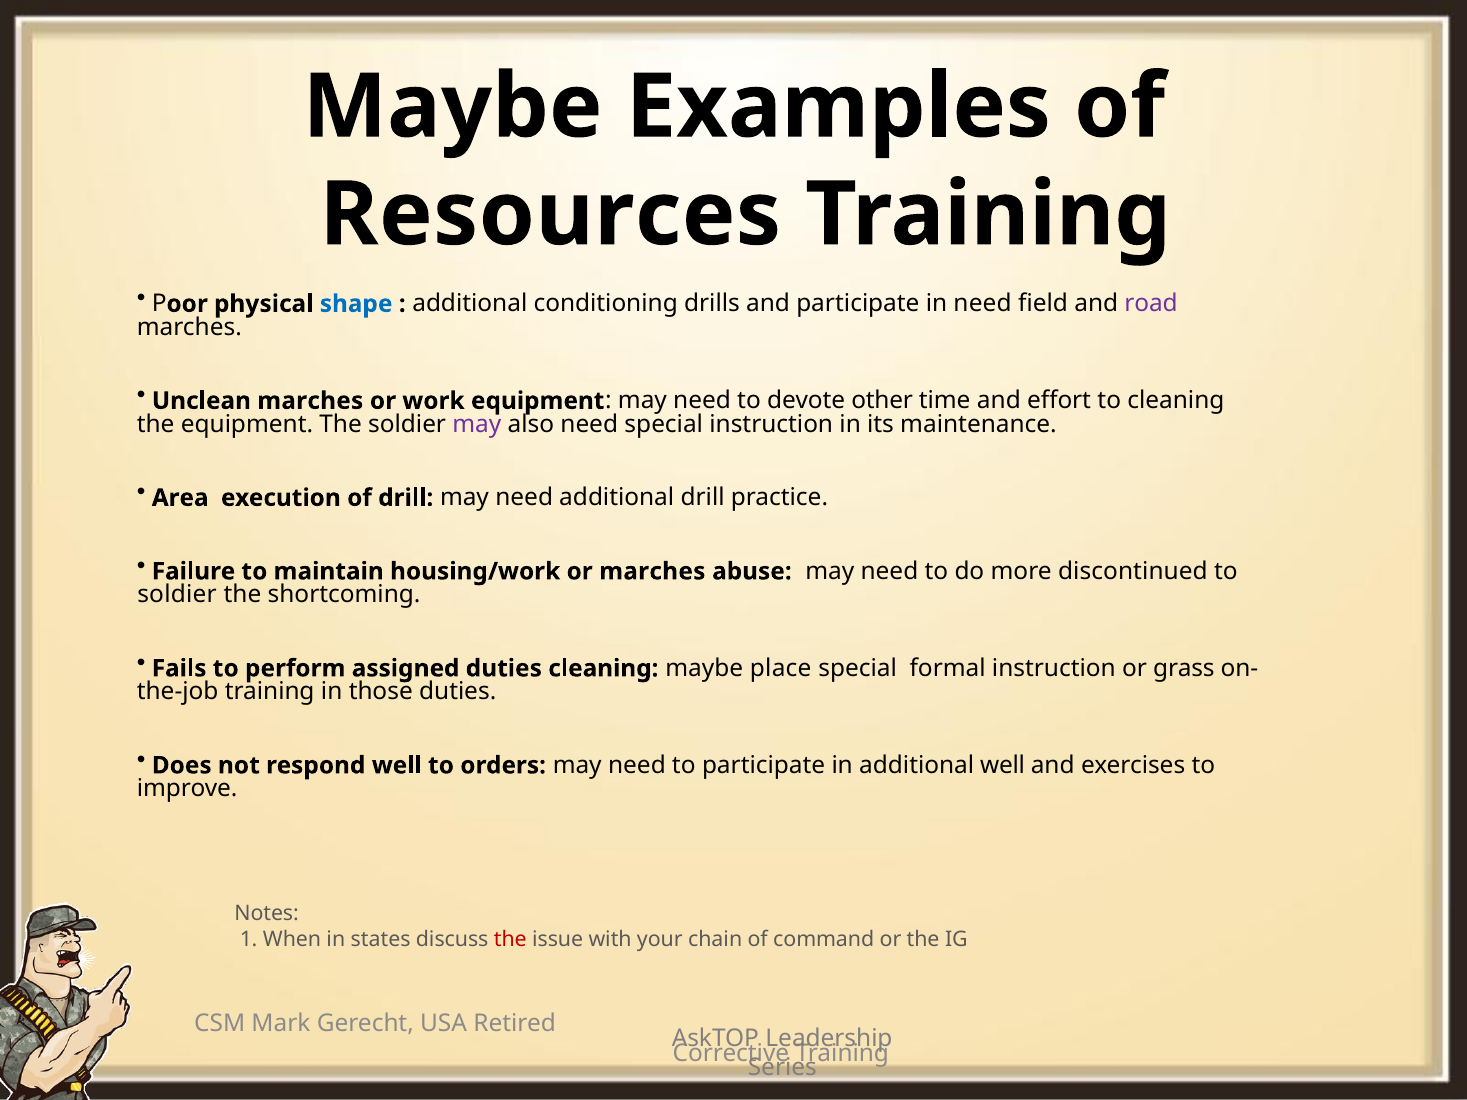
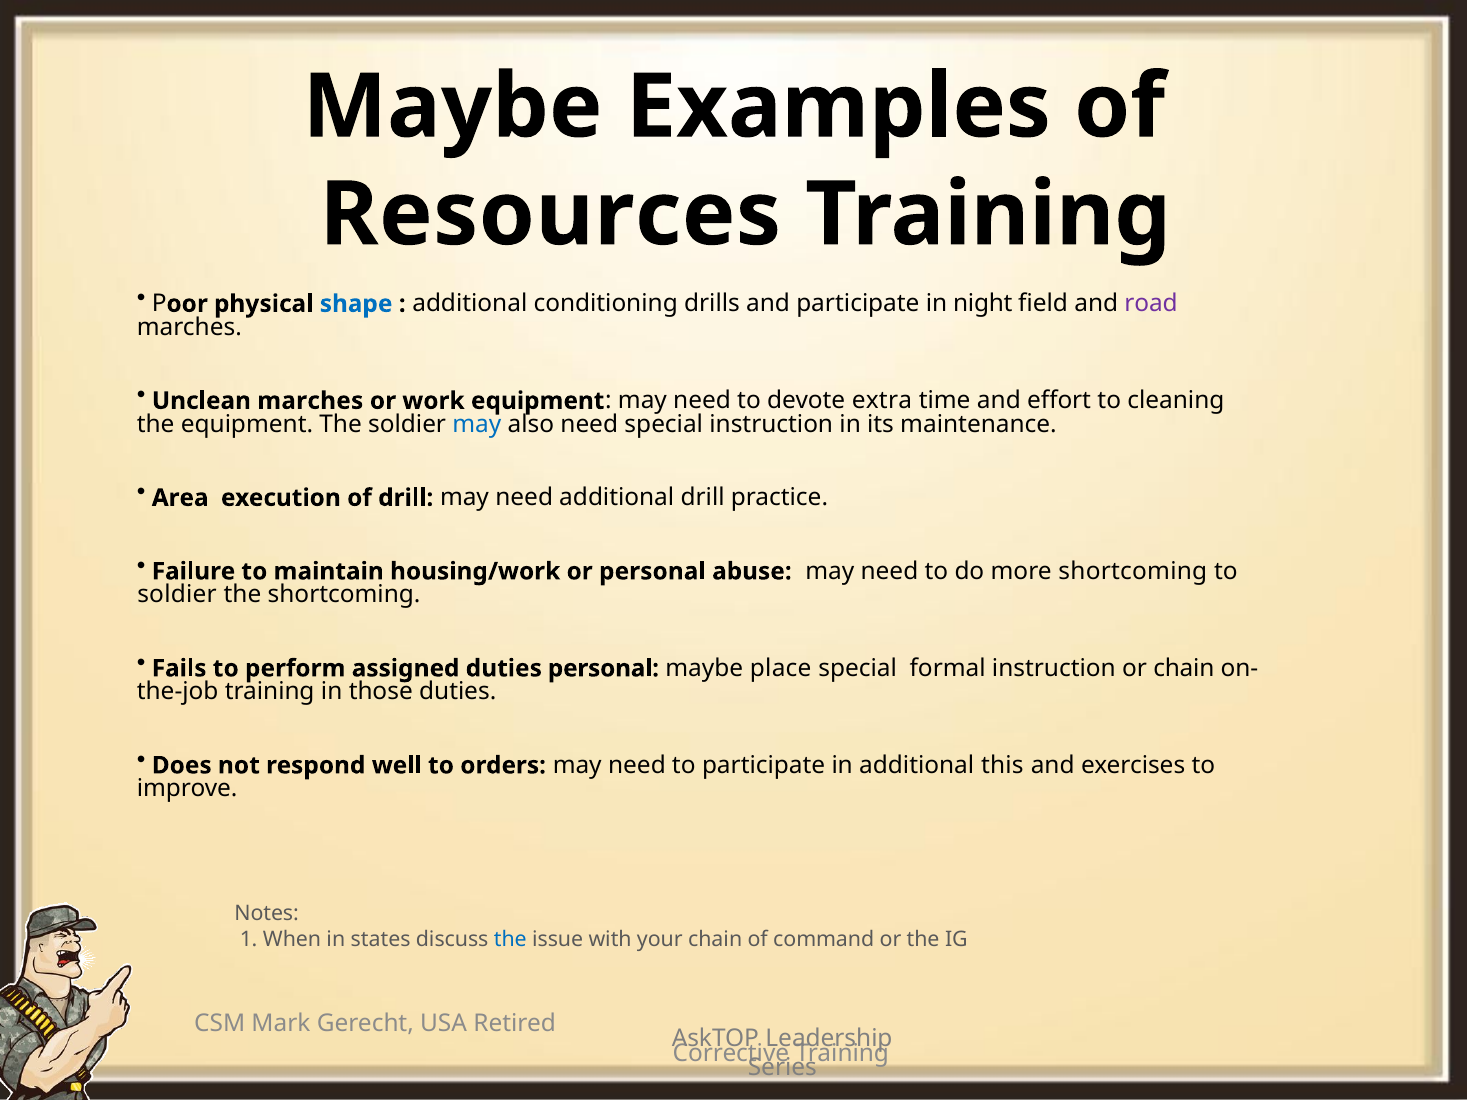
in need: need -> night (983, 304)
other: other -> extra (882, 401)
may colour: purple -> blue (477, 424)
or marches: marches -> personal (652, 572)
more discontinued: discontinued -> shortcoming (1133, 572)
duties cleaning: cleaning -> personal (603, 669)
or grass: grass -> chain (1184, 669)
additional well: well -> this (1002, 766)
the colour: red -> blue (510, 940)
